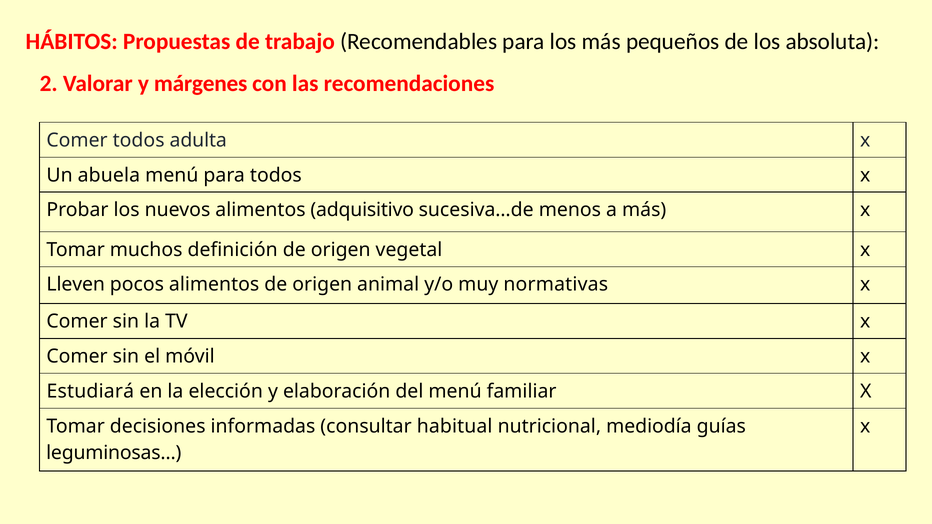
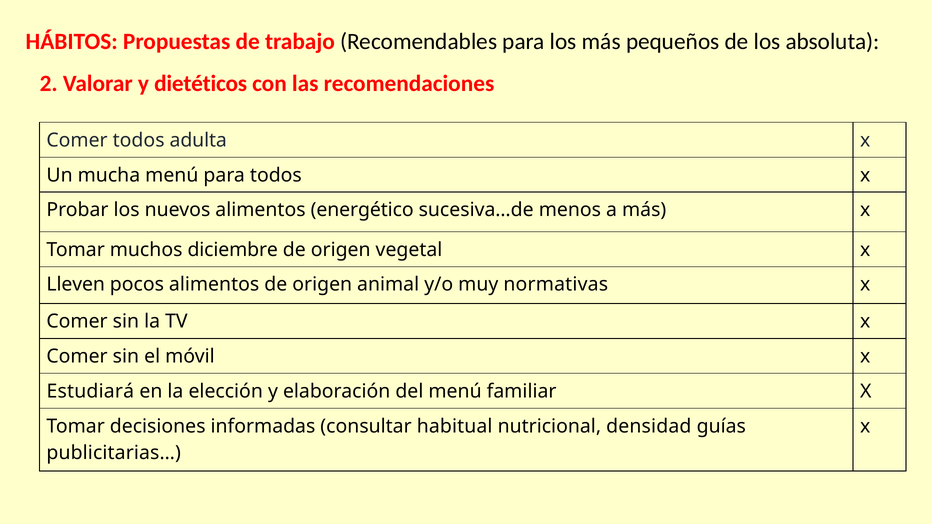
márgenes: márgenes -> dietéticos (201, 84)
abuela: abuela -> mucha (109, 175)
adquisitivo: adquisitivo -> energético (362, 210)
definición: definición -> diciembre (233, 250)
mediodía: mediodía -> densidad (649, 426)
leguminosas…: leguminosas… -> publicitarias… (114, 453)
